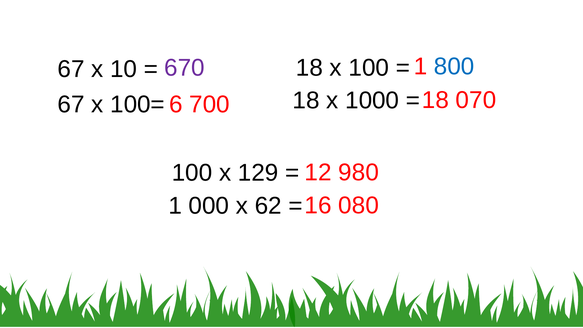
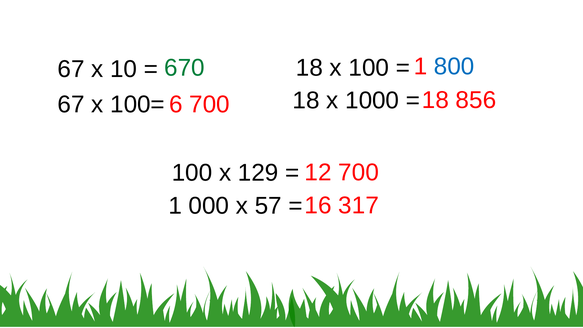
670 colour: purple -> green (185, 68)
070: 070 -> 856 (476, 100)
980: 980 -> 700 (359, 172)
62: 62 -> 57 (268, 206)
080: 080 -> 317 (359, 205)
